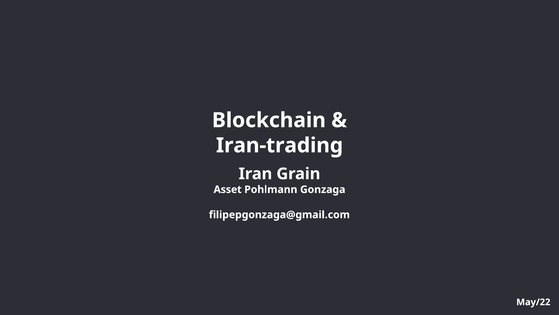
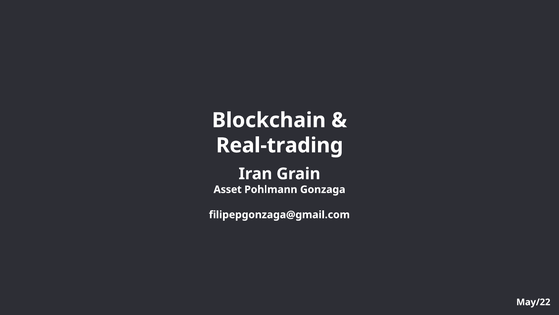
Iran-trading: Iran-trading -> Real-trading (280, 145)
